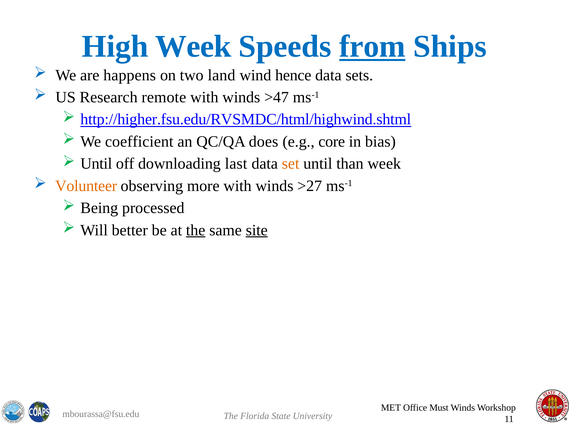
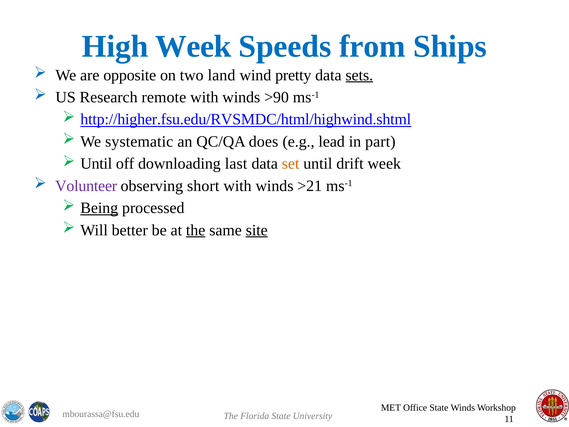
from underline: present -> none (372, 46)
happens: happens -> opposite (130, 75)
hence: hence -> pretty (293, 75)
sets underline: none -> present (359, 75)
>47: >47 -> >90 (277, 97)
coefficient: coefficient -> systematic (139, 141)
core: core -> lead (332, 141)
bias: bias -> part (380, 141)
than: than -> drift (350, 164)
Volunteer colour: orange -> purple (86, 186)
more: more -> short (203, 186)
>27: >27 -> >21 (310, 186)
Being underline: none -> present (99, 208)
Must: Must -> State (439, 407)
